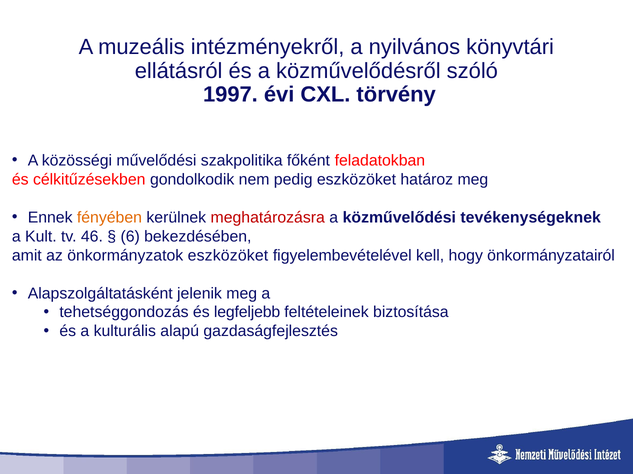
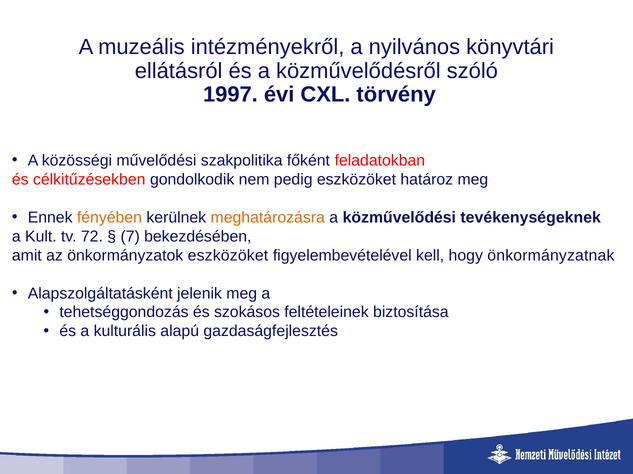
meghatározásra colour: red -> orange (268, 218)
46: 46 -> 72 (92, 237)
6: 6 -> 7 (130, 237)
önkormányzatairól: önkormányzatairól -> önkormányzatnak (551, 256)
legfeljebb: legfeljebb -> szokásos (247, 313)
